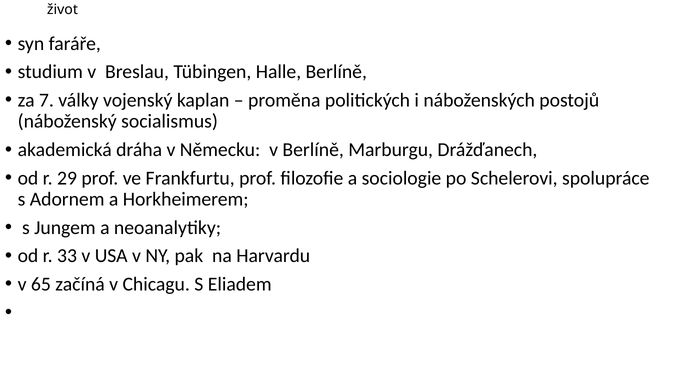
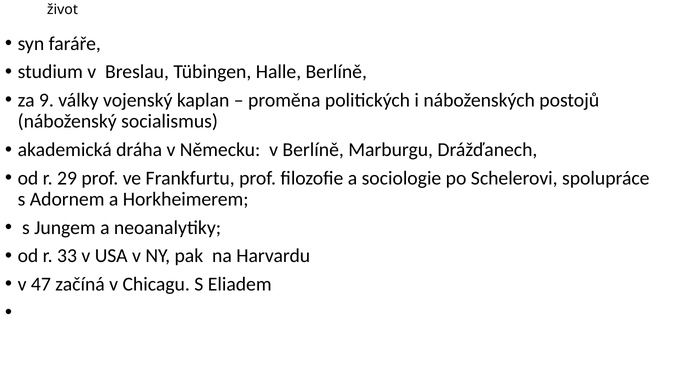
7: 7 -> 9 (46, 100)
65: 65 -> 47 (41, 284)
